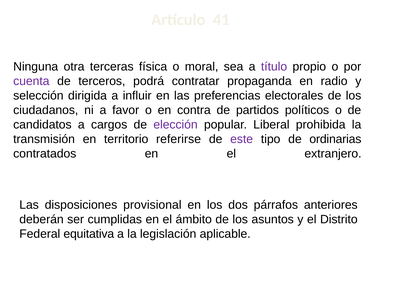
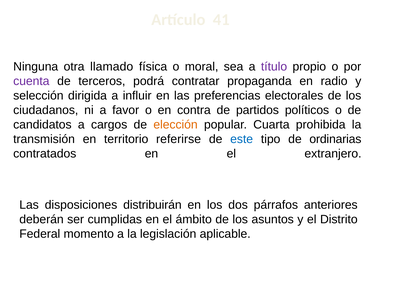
terceras: terceras -> llamado (112, 67)
elección colour: purple -> orange (176, 125)
Liberal: Liberal -> Cuarta (271, 125)
este colour: purple -> blue (242, 139)
provisional: provisional -> distribuirán (152, 205)
equitativa: equitativa -> momento (89, 234)
